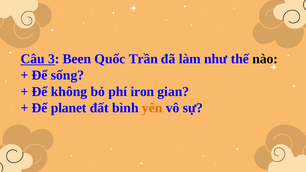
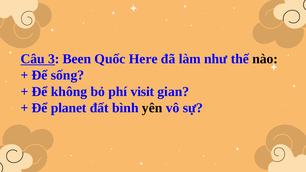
Trần: Trần -> Here (143, 59)
iron: iron -> visit (142, 92)
yên colour: orange -> black (152, 108)
